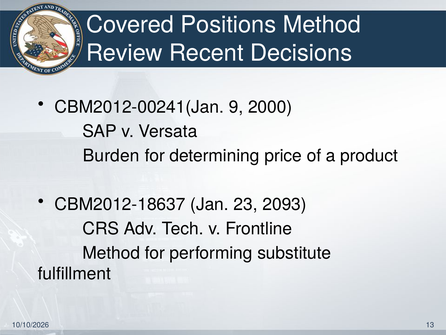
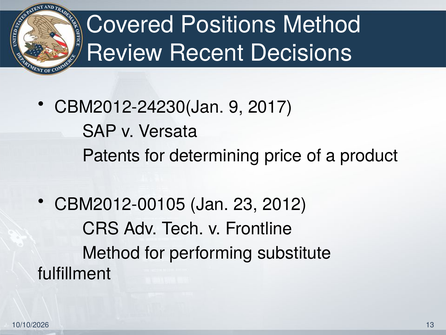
CBM2012-00241(Jan: CBM2012-00241(Jan -> CBM2012-24230(Jan (139, 107)
2000: 2000 -> 2017 (270, 107)
Burden: Burden -> Patents (111, 155)
CBM2012-18637: CBM2012-18637 -> CBM2012-00105 (120, 204)
2093: 2093 -> 2012 (285, 204)
